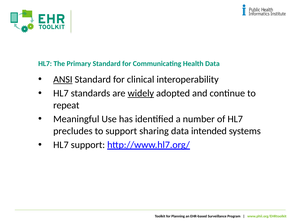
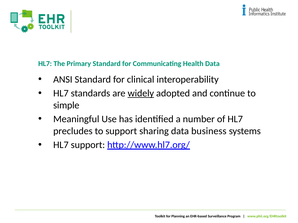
ANSI underline: present -> none (63, 80)
repeat: repeat -> simple (66, 105)
intended: intended -> business (209, 131)
